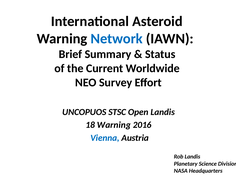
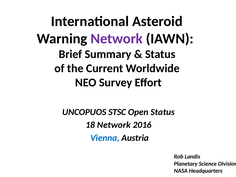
Network colour: blue -> purple (117, 39)
Open Landis: Landis -> Status (163, 112)
18 Warning: Warning -> Network (114, 125)
